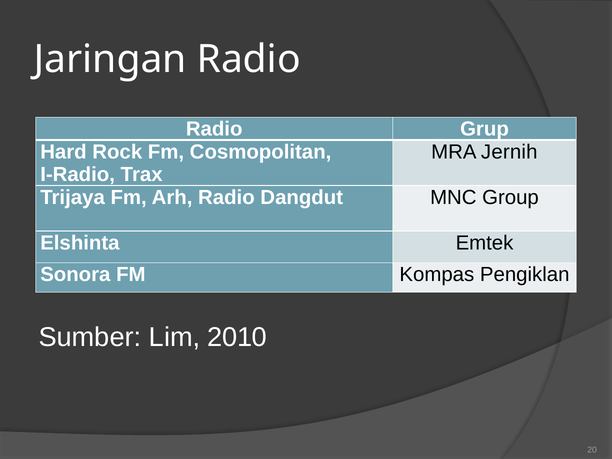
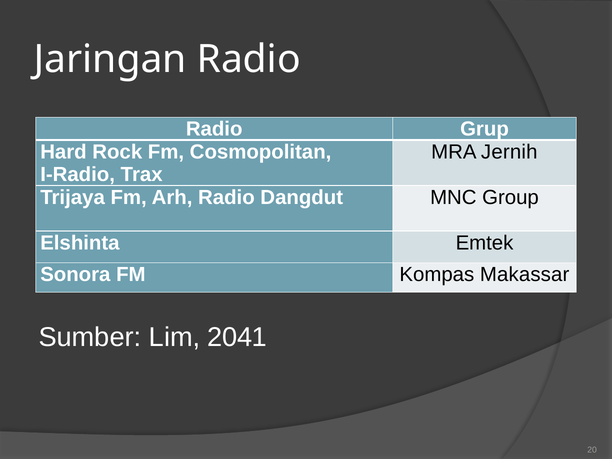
Pengiklan: Pengiklan -> Makassar (525, 274)
2010: 2010 -> 2041 (237, 337)
